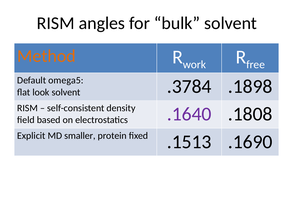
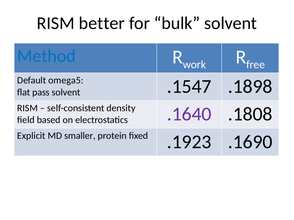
angles: angles -> better (102, 23)
Method colour: orange -> blue (46, 56)
look: look -> pass (41, 92)
.3784: .3784 -> .1547 (189, 87)
.1513: .1513 -> .1923 (189, 142)
